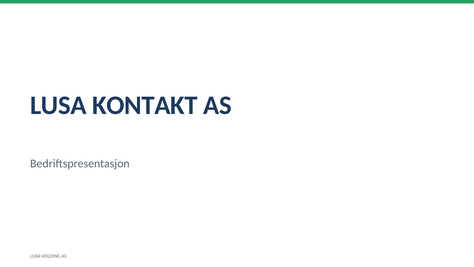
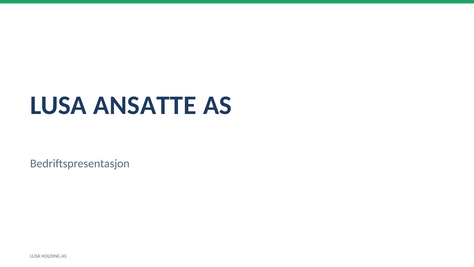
KONTAKT: KONTAKT -> ANSATTE (145, 105)
